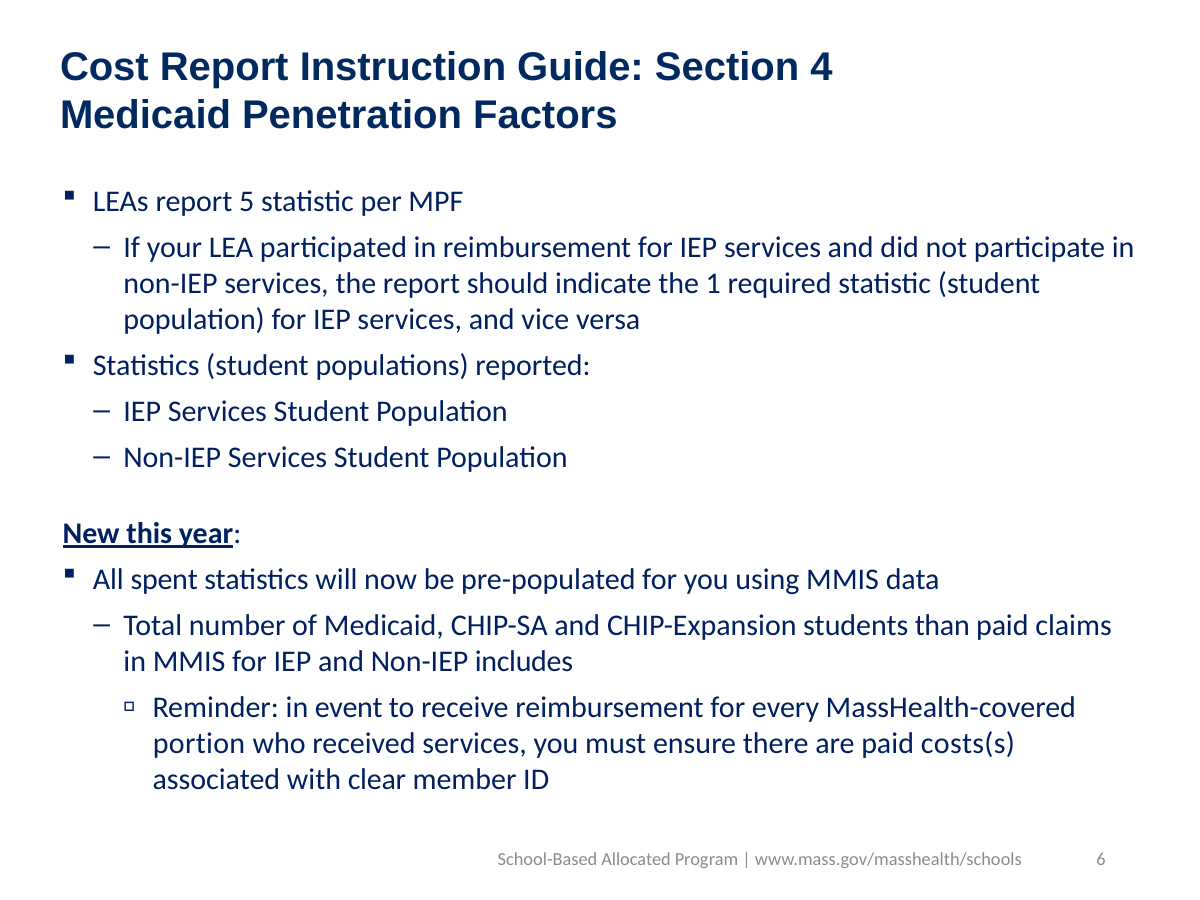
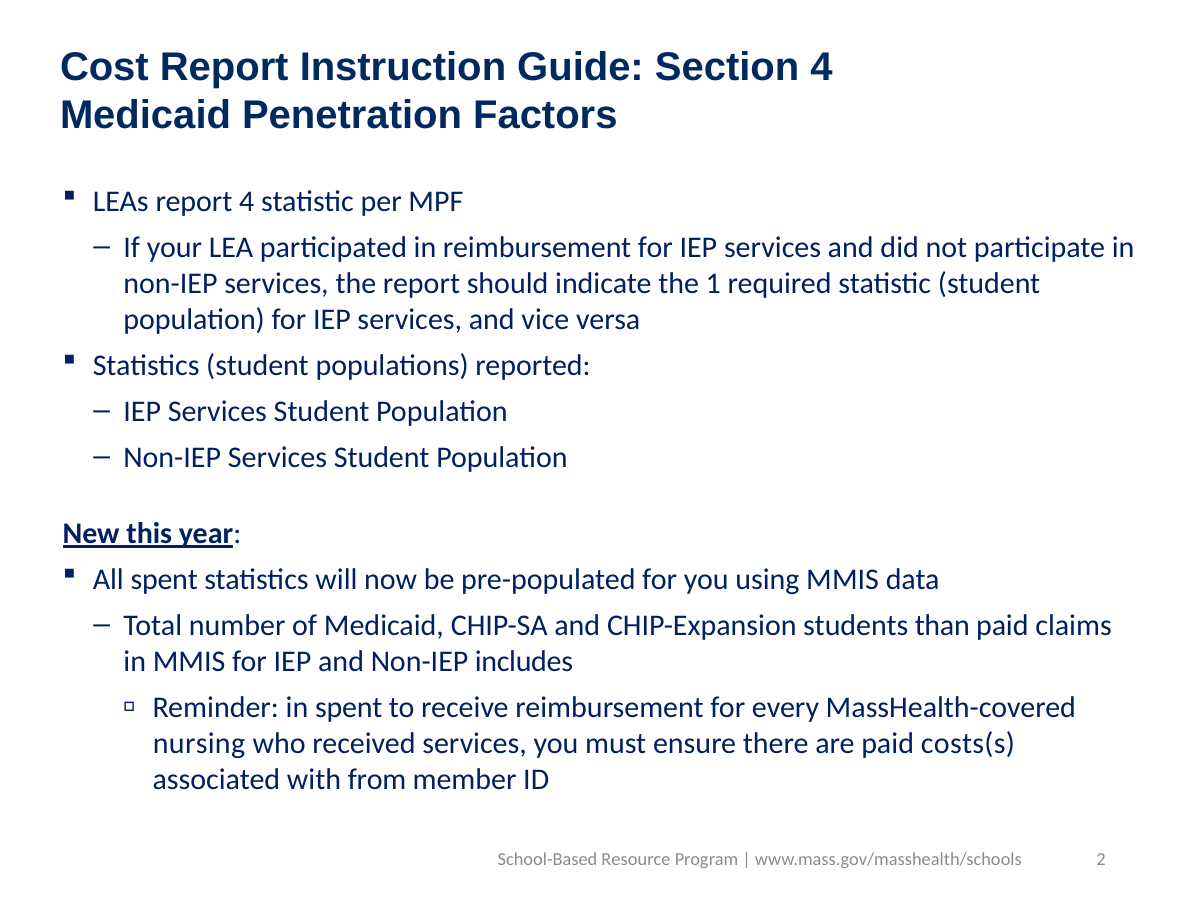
report 5: 5 -> 4 (247, 201)
in event: event -> spent (349, 707)
portion: portion -> nursing (199, 743)
clear: clear -> from (377, 779)
Allocated: Allocated -> Resource (636, 859)
6: 6 -> 2 (1101, 859)
